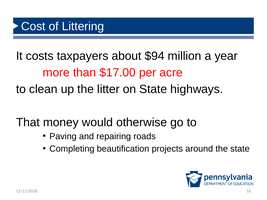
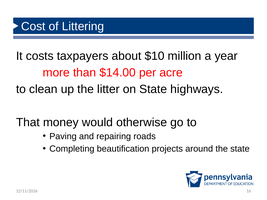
$94: $94 -> $10 (155, 56)
$17.00: $17.00 -> $14.00 (118, 73)
